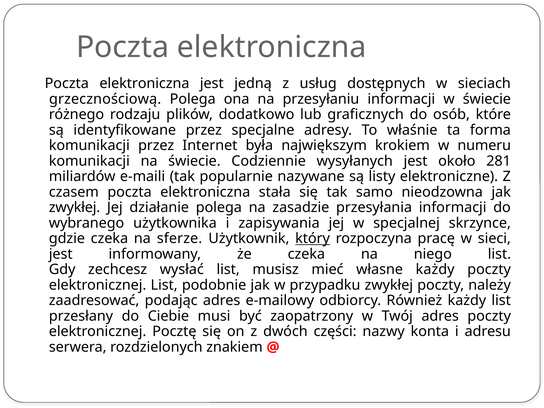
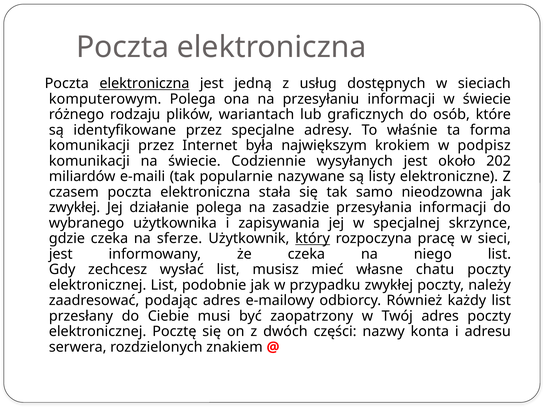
elektroniczna underline: none -> present (144, 83)
grzecznościową: grzecznościową -> komputerowym (105, 99)
dodatkowo: dodatkowo -> wariantach (256, 114)
numeru: numeru -> podpisz (484, 146)
281: 281 -> 202 (499, 161)
własne każdy: każdy -> chatu (435, 270)
